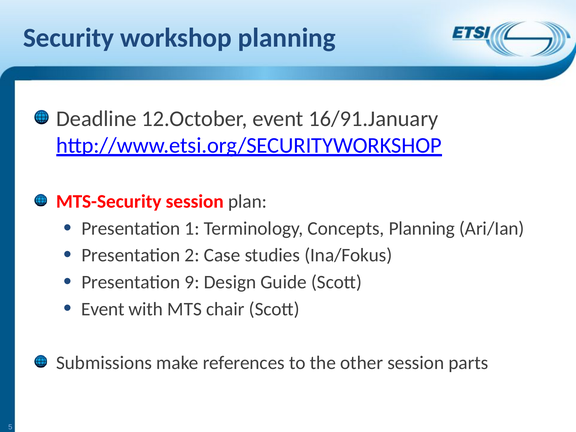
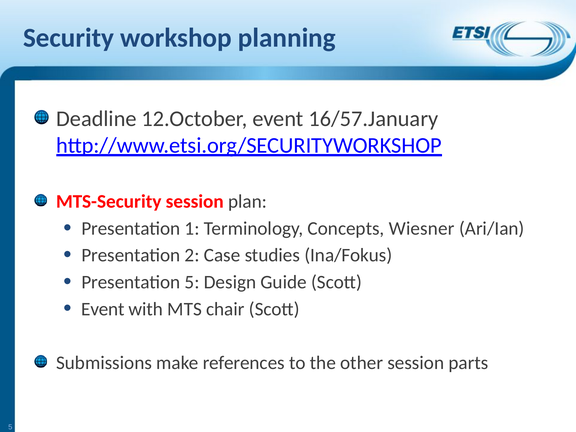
16/91.January: 16/91.January -> 16/57.January (373, 119)
Concepts Planning: Planning -> Wiesner (422, 228)
Presentation 9: 9 -> 5 (192, 282)
